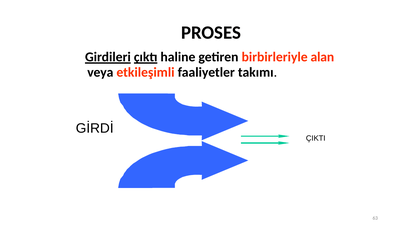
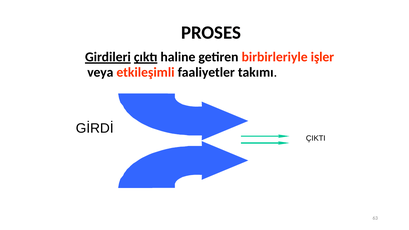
alan: alan -> işler (322, 57)
